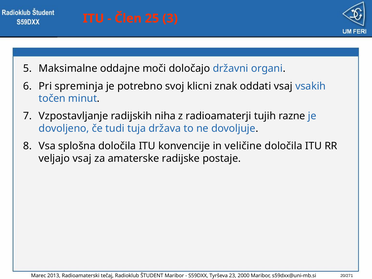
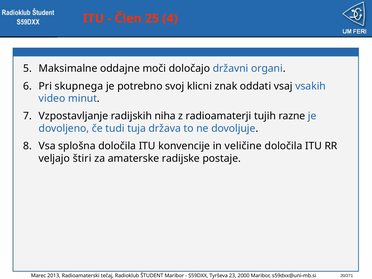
3: 3 -> 4 (170, 18)
spreminja: spreminja -> skupnega (79, 86)
točen: točen -> video (52, 99)
veljajo vsaj: vsaj -> štiri (82, 158)
